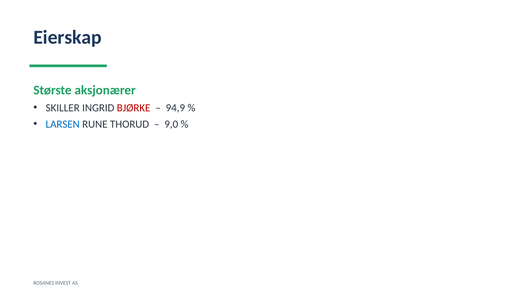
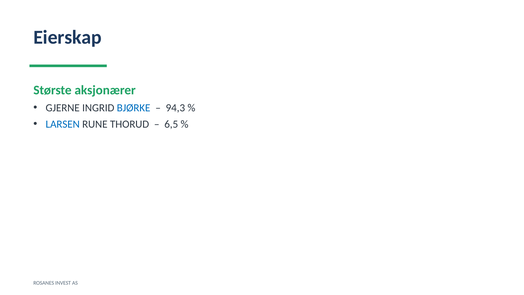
SKILLER: SKILLER -> GJERNE (63, 108)
BJØRKE colour: red -> blue (134, 108)
94,9: 94,9 -> 94,3 (175, 108)
9,0: 9,0 -> 6,5 (171, 124)
